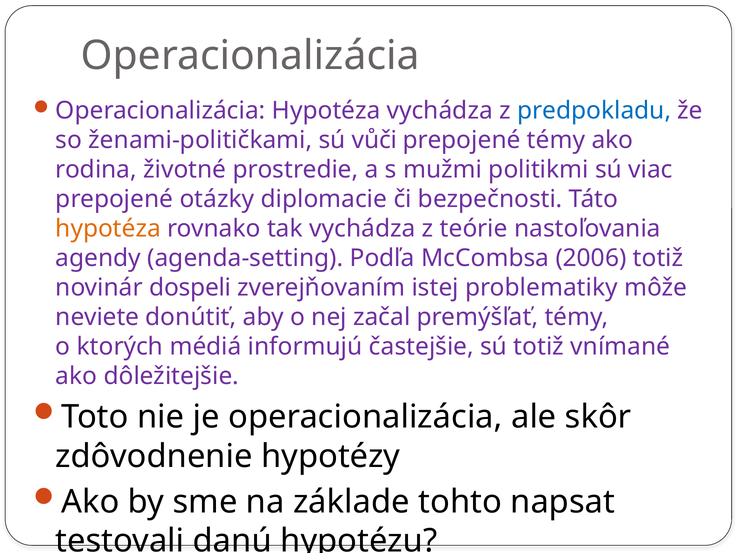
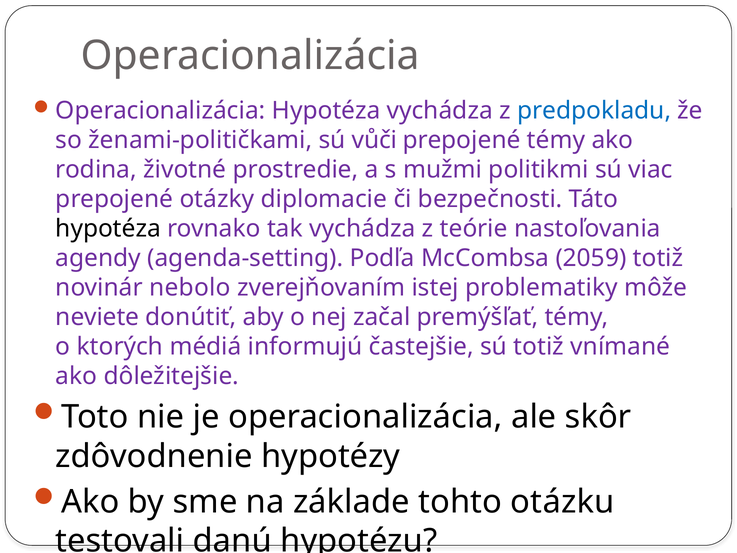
hypotéza colour: orange -> black (108, 229)
2006: 2006 -> 2059 (591, 258)
dospeli: dospeli -> nebolo (190, 288)
napsat: napsat -> otázku (563, 502)
